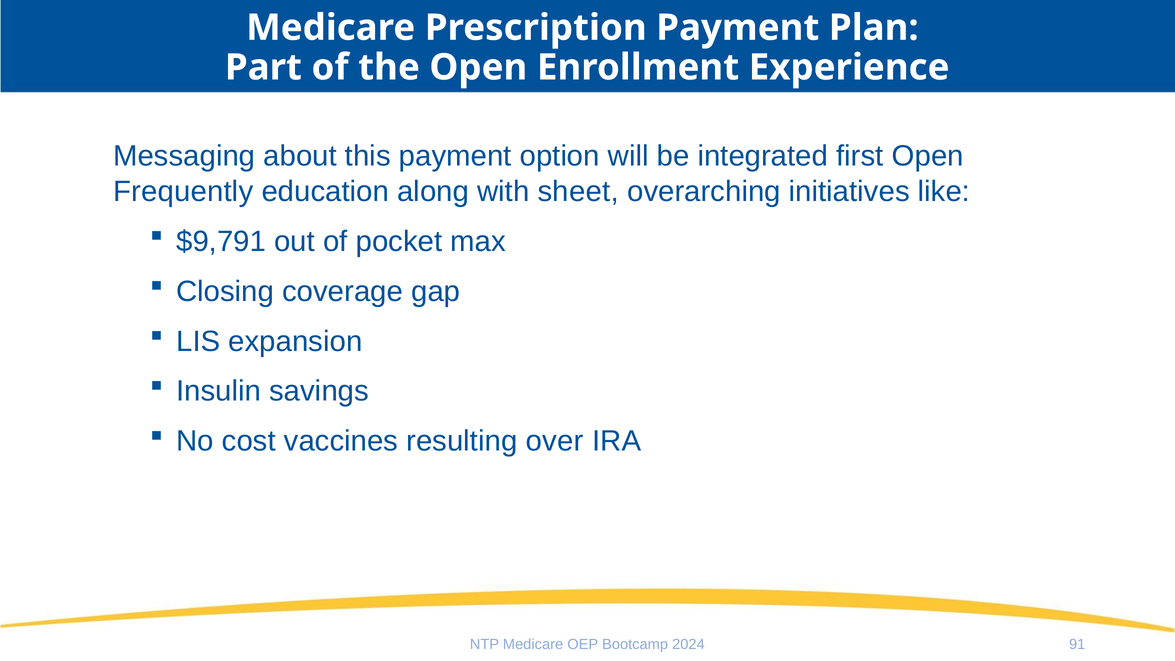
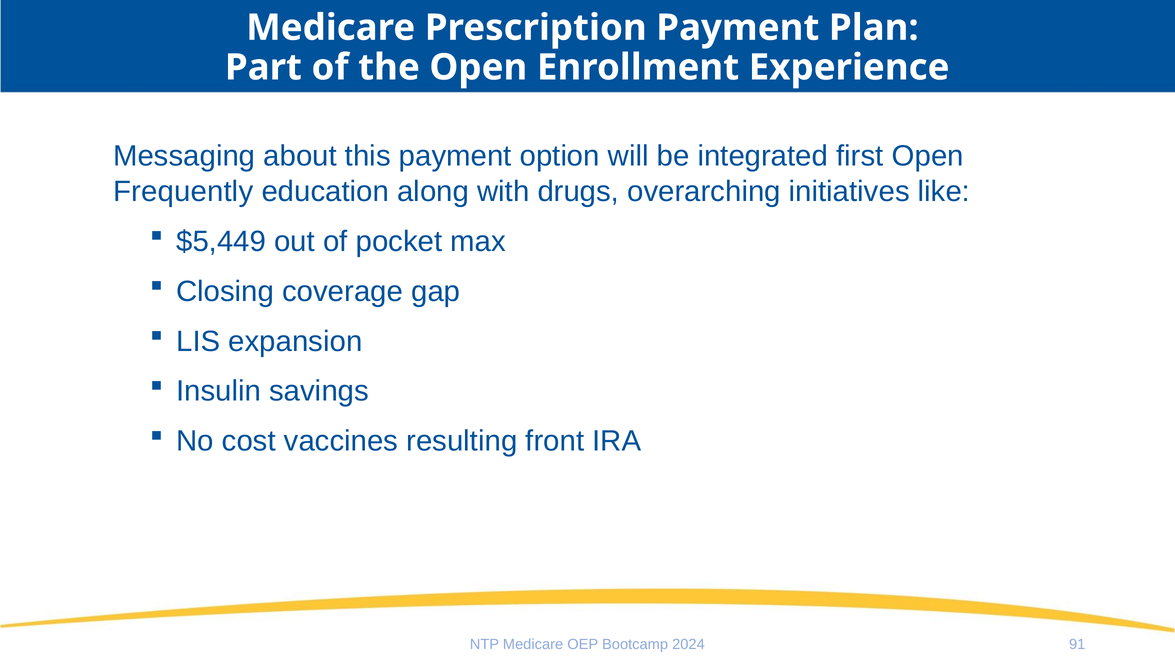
sheet: sheet -> drugs (578, 192)
$9,791: $9,791 -> $5,449 (221, 241)
over: over -> front (555, 441)
